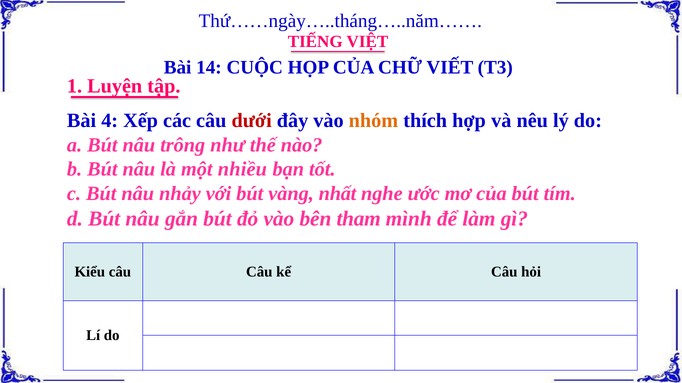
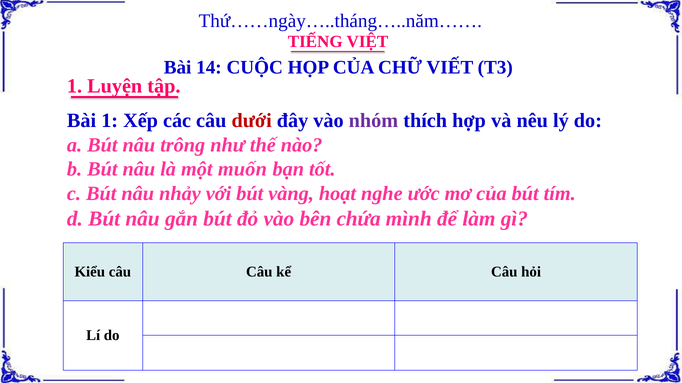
Bài 4: 4 -> 1 (110, 121)
nhóm colour: orange -> purple (373, 121)
nhiều: nhiều -> muốn (242, 169)
nhất: nhất -> hoạt (337, 194)
tham: tham -> chứa (359, 219)
